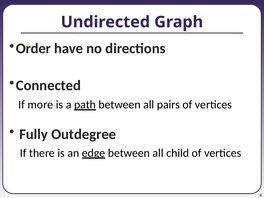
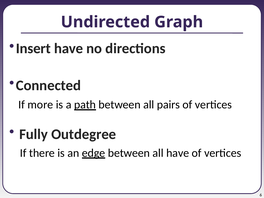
Order: Order -> Insert (33, 49)
all child: child -> have (178, 153)
